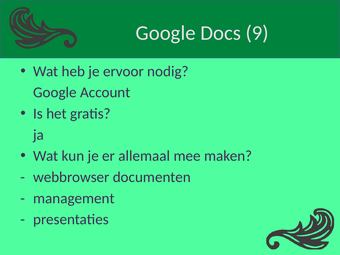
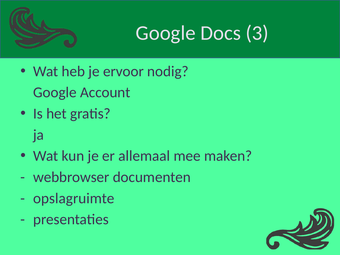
9: 9 -> 3 (257, 33)
management: management -> opslagruimte (74, 198)
